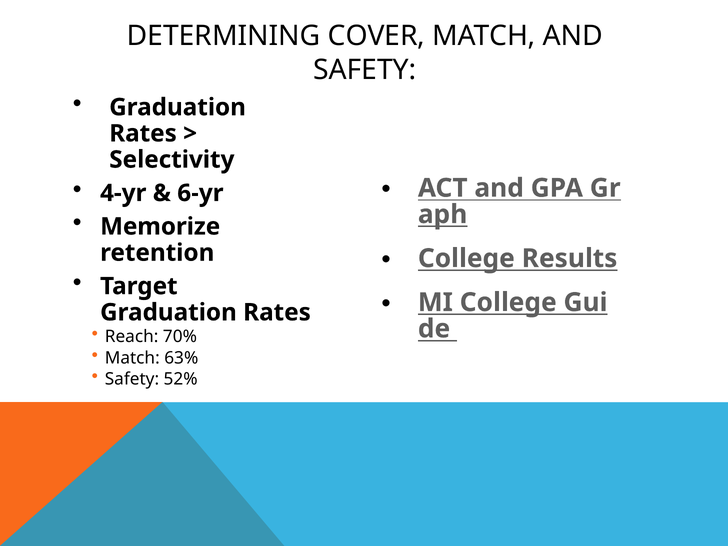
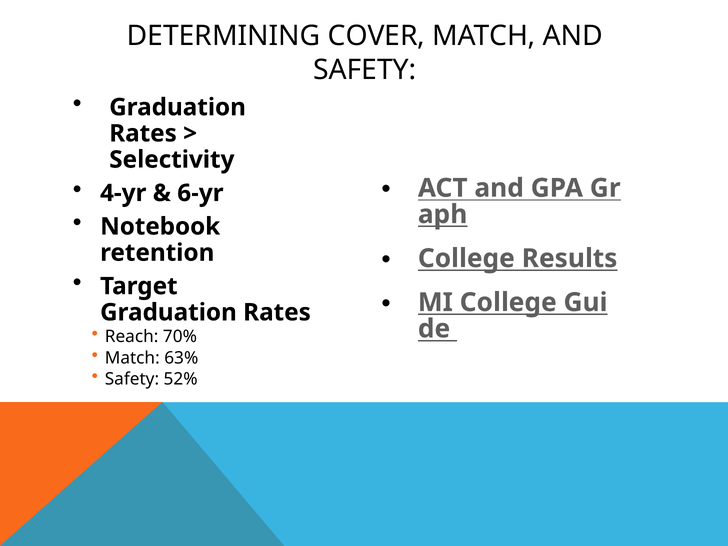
Memorize: Memorize -> Notebook (160, 227)
